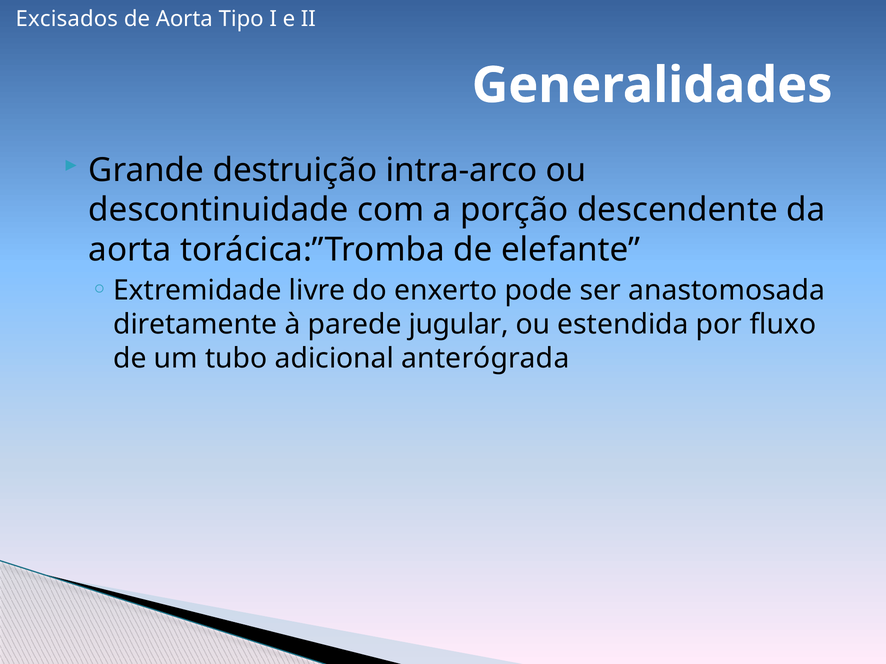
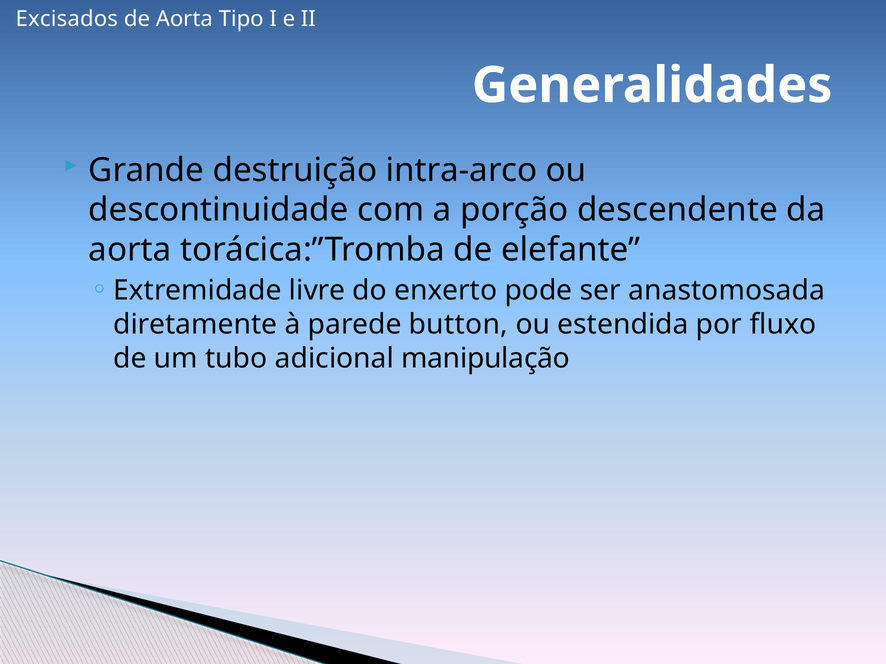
jugular: jugular -> button (458, 325)
anterógrada: anterógrada -> manipulação (486, 359)
